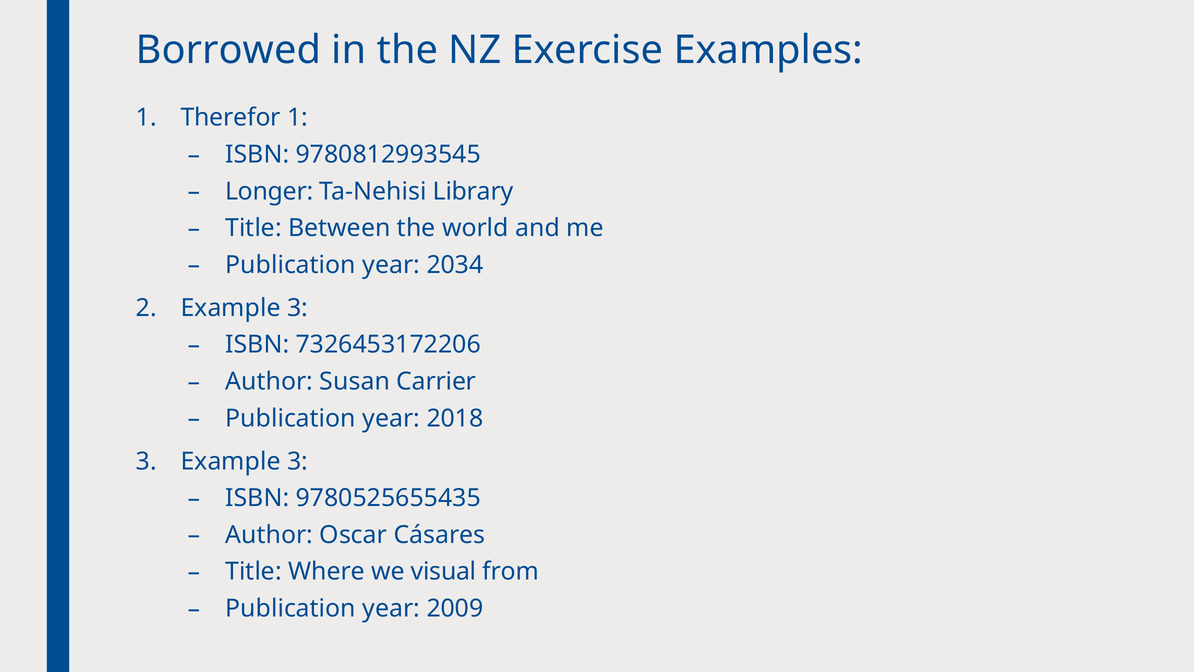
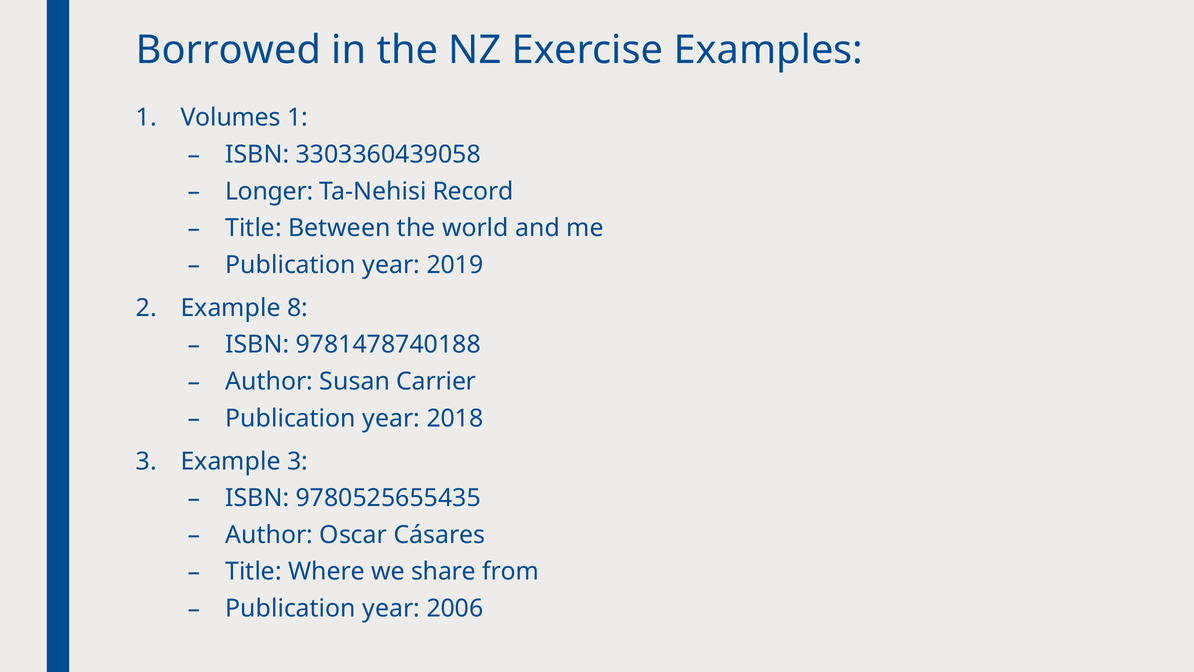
Therefor: Therefor -> Volumes (231, 118)
9780812993545: 9780812993545 -> 3303360439058 (388, 154)
Library: Library -> Record (473, 191)
2034: 2034 -> 2019 (455, 265)
2 Example 3: 3 -> 8 (298, 308)
7326453172206: 7326453172206 -> 9781478740188 (388, 345)
visual: visual -> share (444, 571)
2009: 2009 -> 2006 (455, 608)
